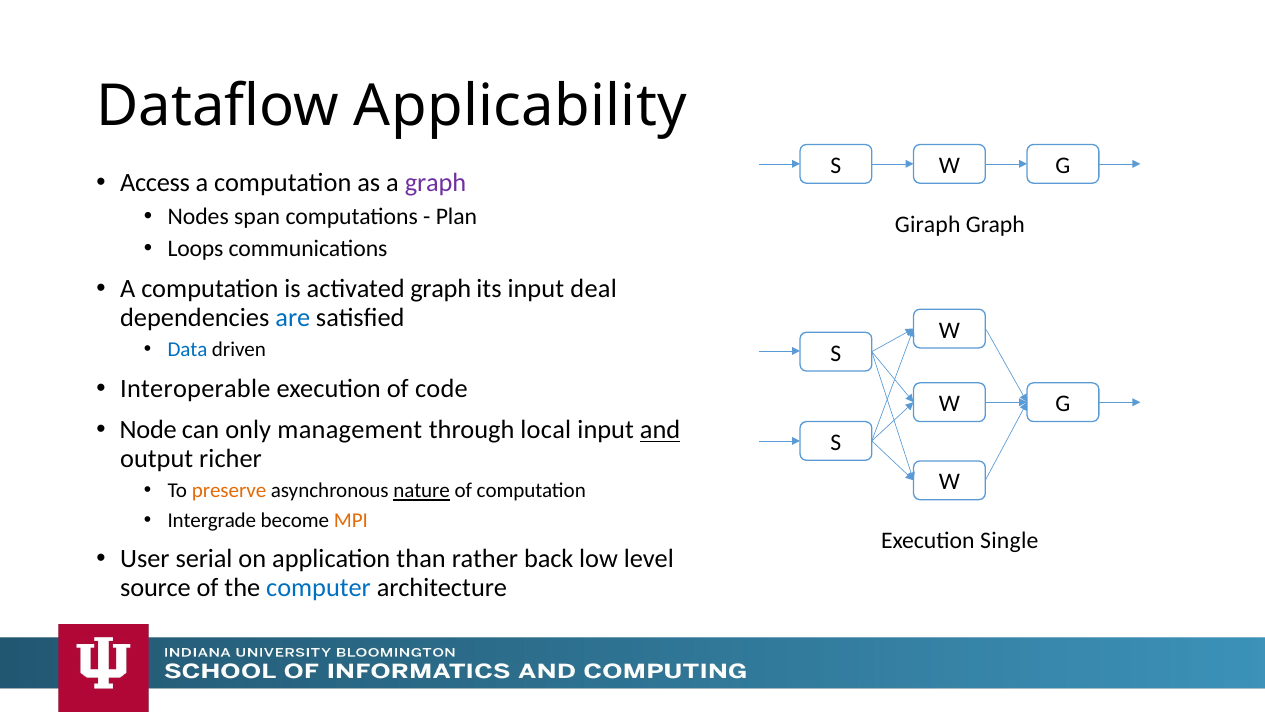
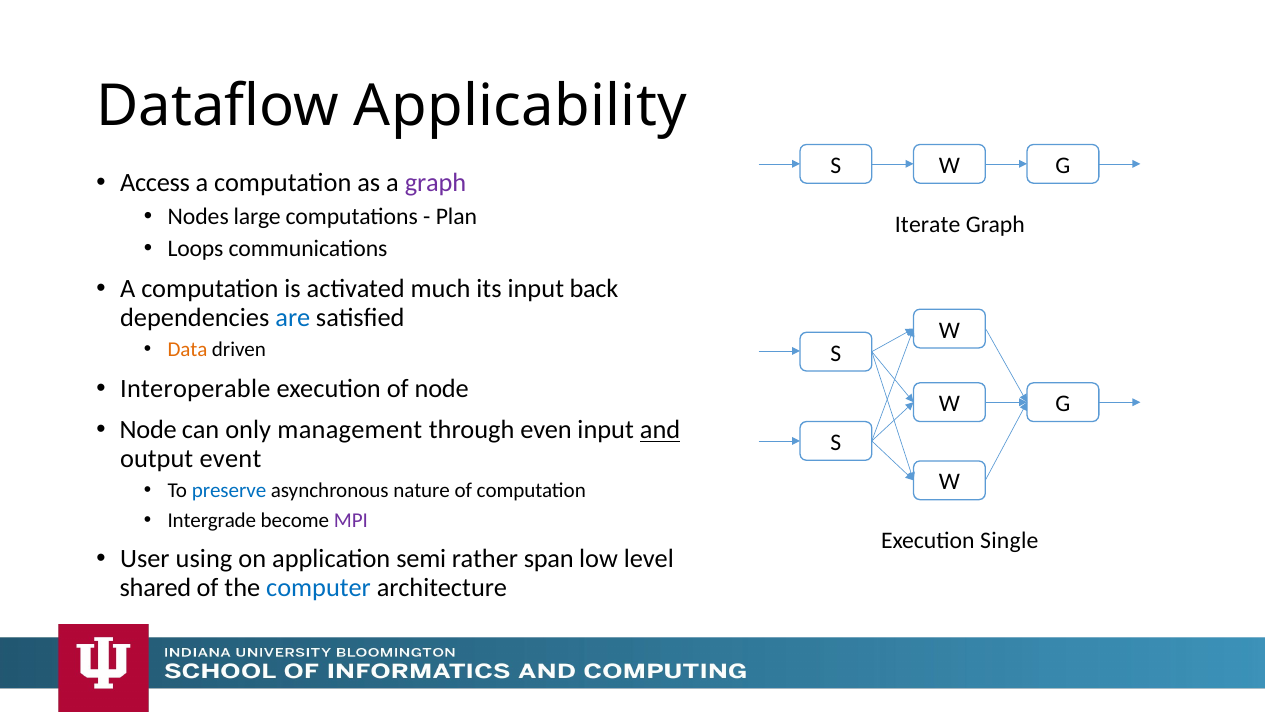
span: span -> large (257, 216)
Giraph: Giraph -> Iterate (928, 225)
activated graph: graph -> much (441, 289)
deal: deal -> back (594, 289)
Data colour: blue -> orange (187, 349)
of code: code -> node (442, 388)
local: local -> even (546, 430)
richer: richer -> event (230, 458)
preserve colour: orange -> blue (229, 491)
nature underline: present -> none (422, 491)
MPI colour: orange -> purple (351, 520)
serial: serial -> using (204, 559)
than: than -> semi (421, 559)
back: back -> span (549, 559)
source: source -> shared (155, 587)
